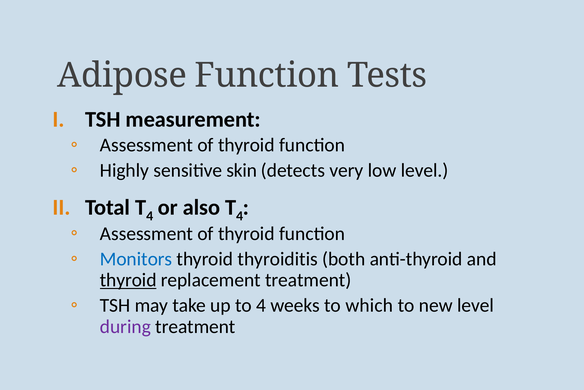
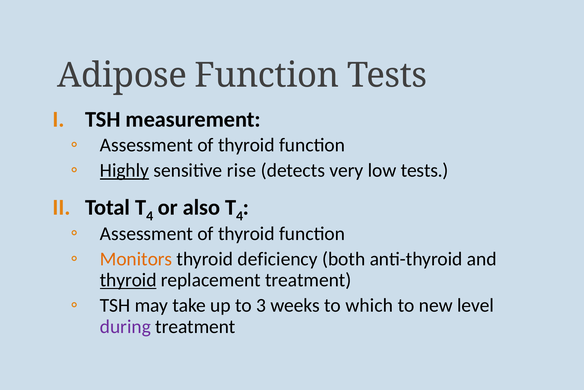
Highly underline: none -> present (124, 170)
skin: skin -> rise (241, 170)
low level: level -> tests (425, 170)
Monitors colour: blue -> orange (136, 259)
thyroiditis: thyroiditis -> deficiency (278, 259)
to 4: 4 -> 3 (261, 305)
